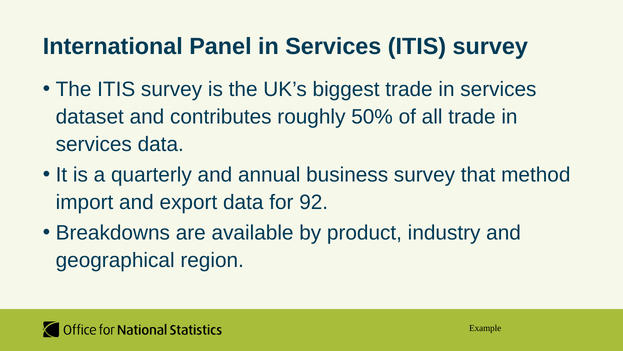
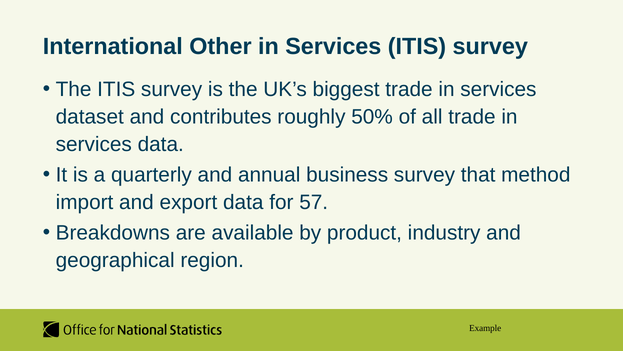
Panel: Panel -> Other (220, 46)
92: 92 -> 57 (314, 202)
